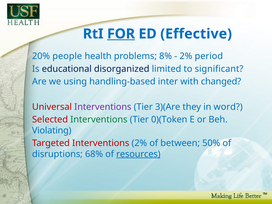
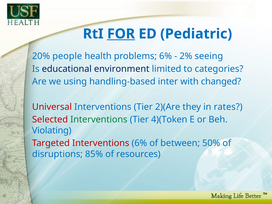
Effective: Effective -> Pediatric (196, 34)
problems 8%: 8% -> 6% (166, 56)
period: period -> seeing (209, 56)
disorganized: disorganized -> environment (122, 69)
significant: significant -> categories (219, 69)
Interventions colour: purple -> blue (103, 107)
3)(Are: 3)(Are -> 2)(Are (168, 107)
word: word -> rates (228, 107)
0)(Token: 0)(Token -> 4)(Token (169, 120)
Interventions 2%: 2% -> 6% (139, 143)
68%: 68% -> 85% (94, 154)
resources underline: present -> none (138, 154)
